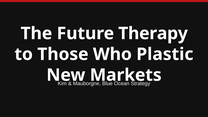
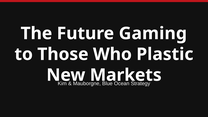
Therapy: Therapy -> Gaming (153, 33)
